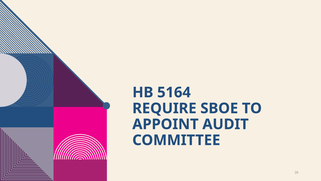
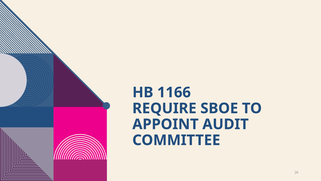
5164: 5164 -> 1166 (174, 92)
